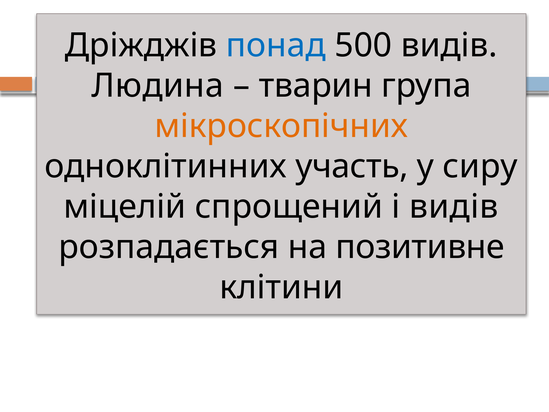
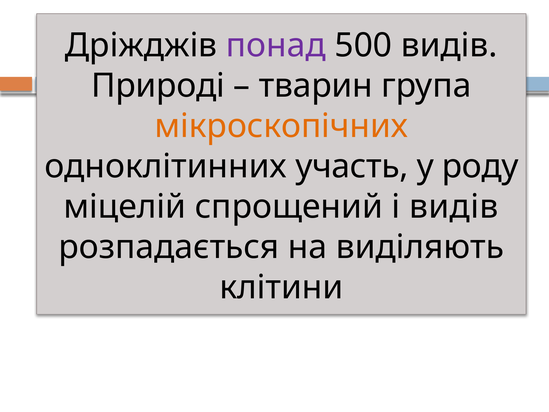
понад colour: blue -> purple (276, 45)
Людина: Людина -> Природі (158, 86)
сиру: сиру -> роду (480, 166)
позитивне: позитивне -> виділяють (420, 247)
